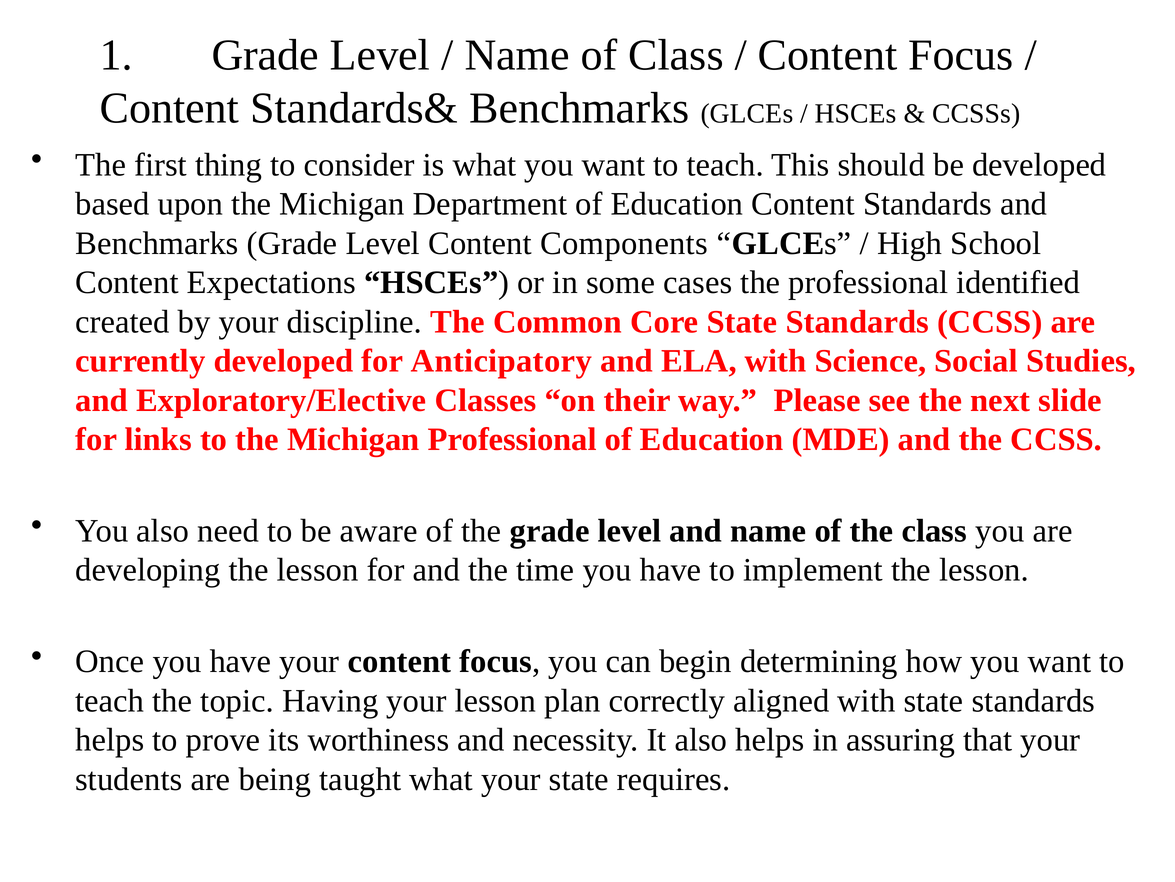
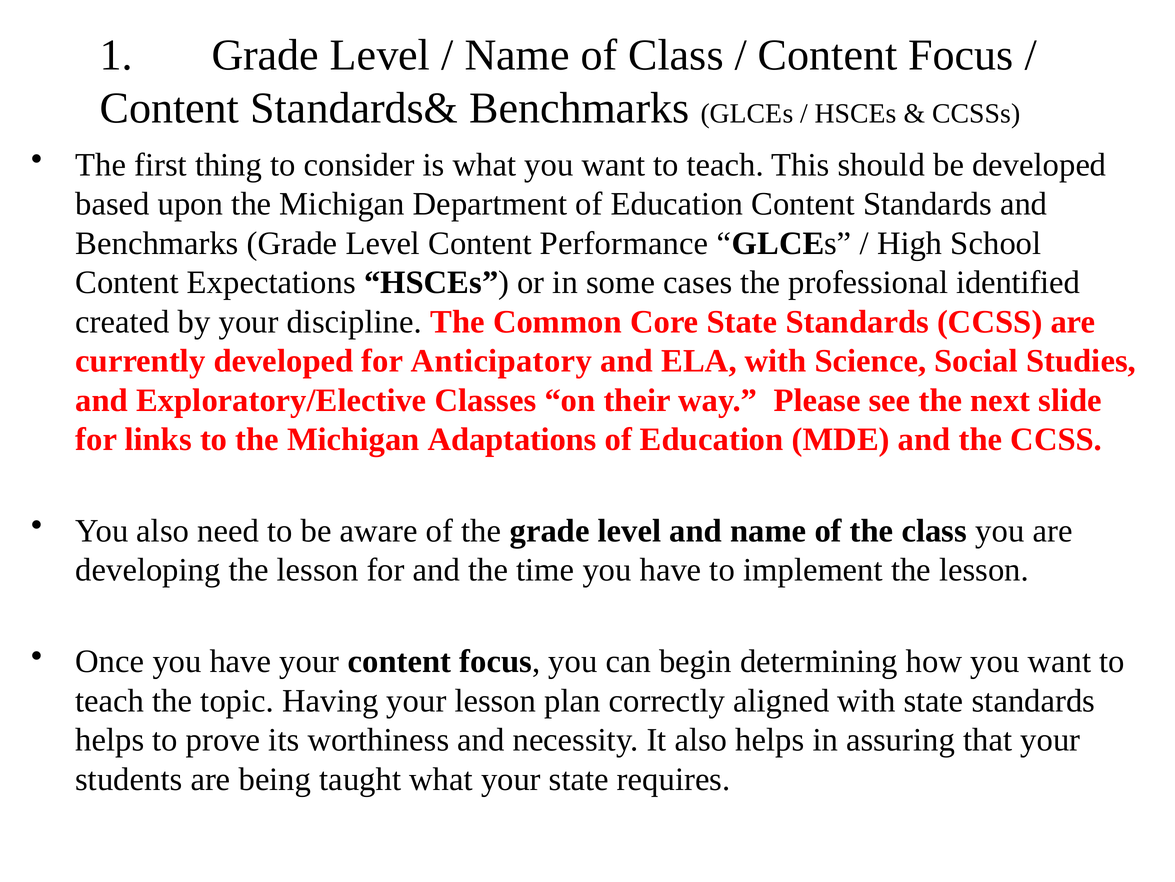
Components: Components -> Performance (624, 243)
Michigan Professional: Professional -> Adaptations (512, 439)
